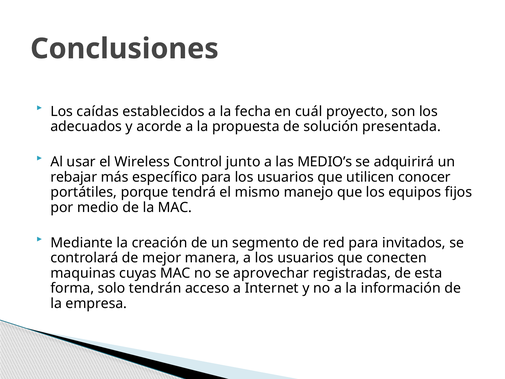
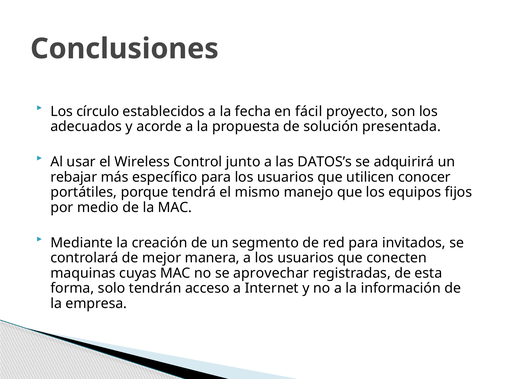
caídas: caídas -> círculo (98, 111)
cuál: cuál -> fácil (309, 111)
MEDIO’s: MEDIO’s -> DATOS’s (325, 162)
